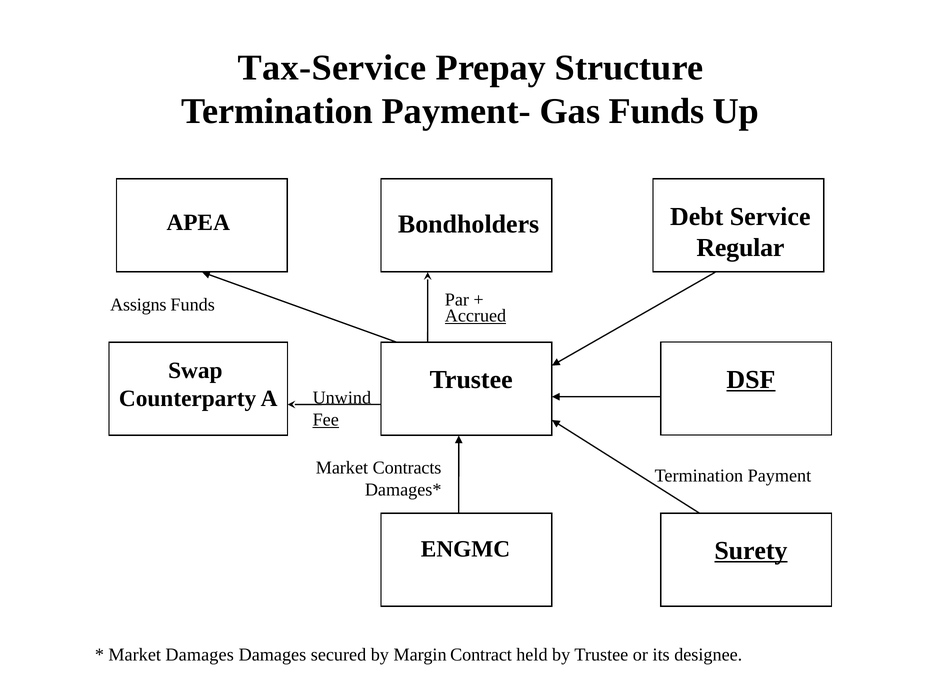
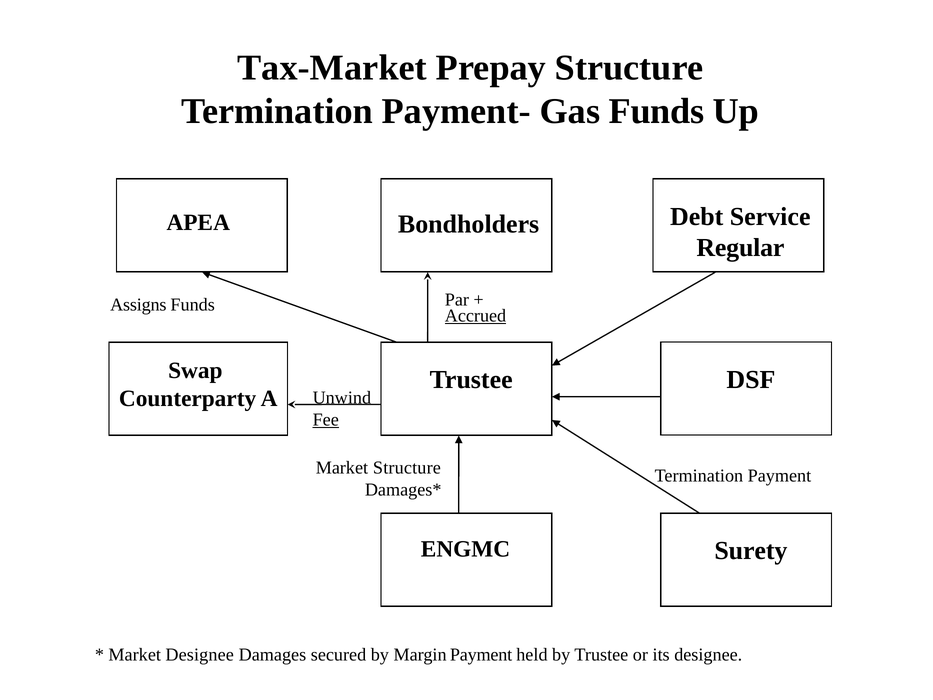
Tax-Service: Tax-Service -> Tax-Market (332, 68)
DSF underline: present -> none (751, 379)
Market Contracts: Contracts -> Structure (407, 468)
Surety underline: present -> none (751, 551)
Market Damages: Damages -> Designee (200, 654)
Margin Contract: Contract -> Payment (481, 654)
